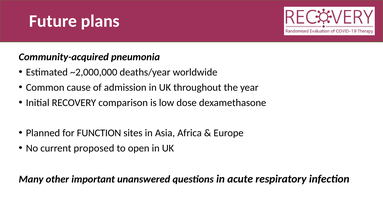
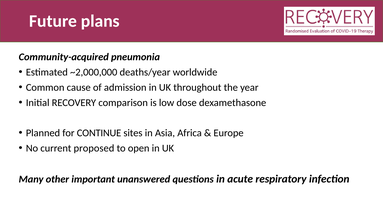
FUNCTION: FUNCTION -> CONTINUE (99, 133)
